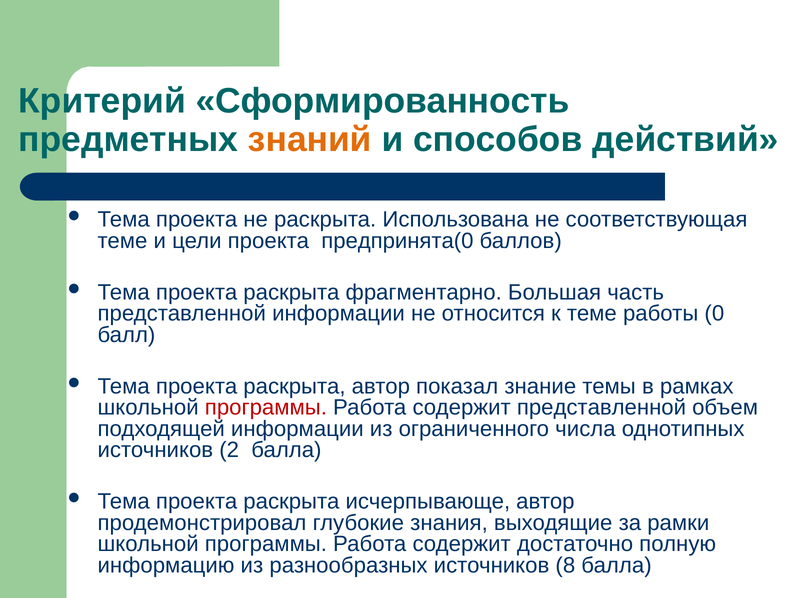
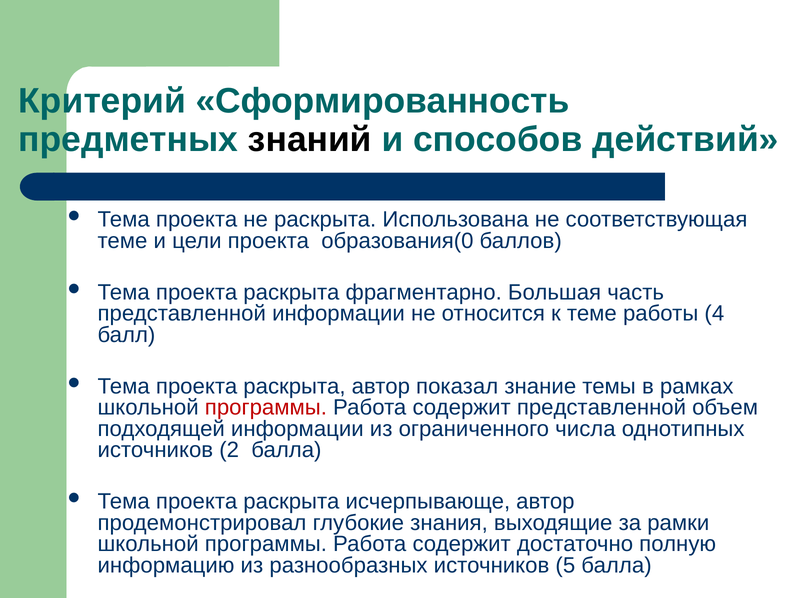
знаний colour: orange -> black (310, 140)
предпринята(0: предпринята(0 -> образования(0 (397, 241)
0: 0 -> 4 (714, 314)
8: 8 -> 5 (565, 566)
